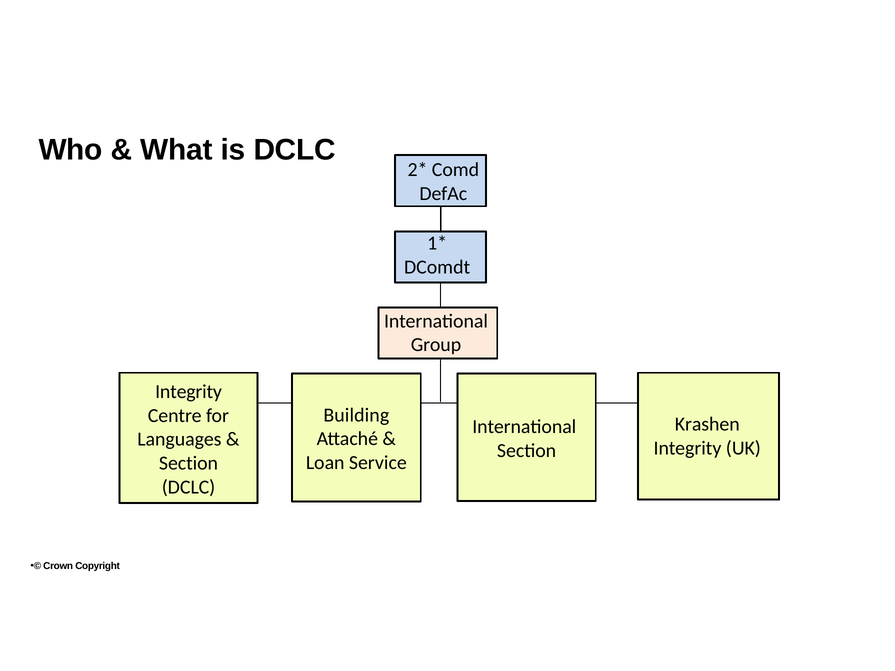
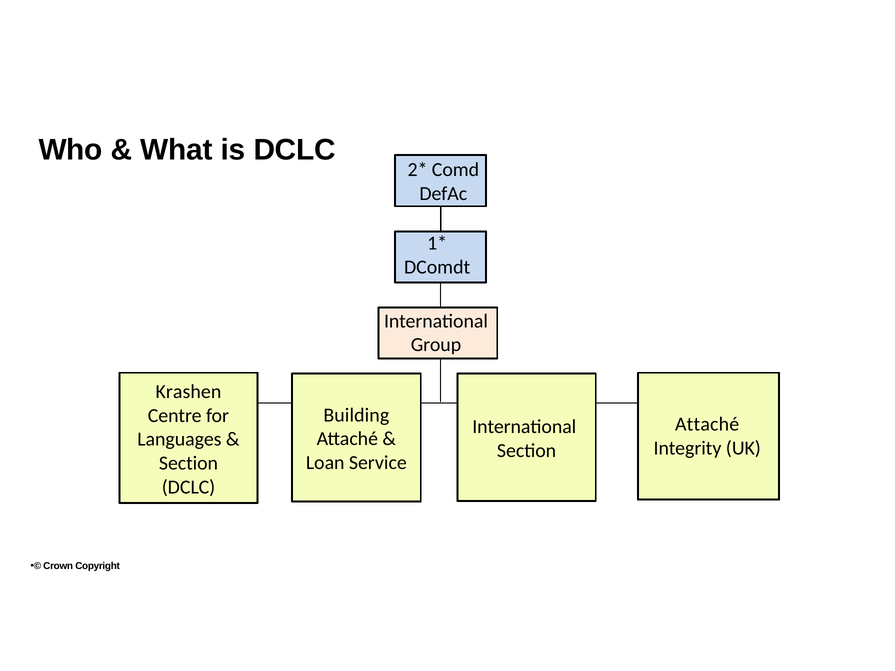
Integrity: Integrity -> Krashen (188, 392)
Krashen: Krashen -> Attaché (707, 424)
